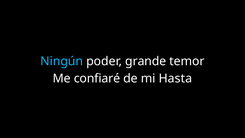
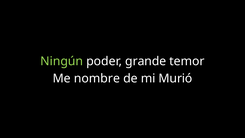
Ningún colour: light blue -> light green (62, 61)
confiaré: confiaré -> nombre (97, 78)
Hasta: Hasta -> Murió (175, 78)
